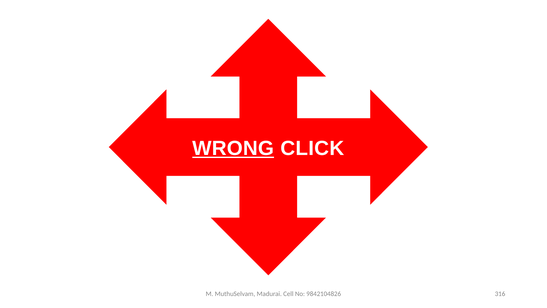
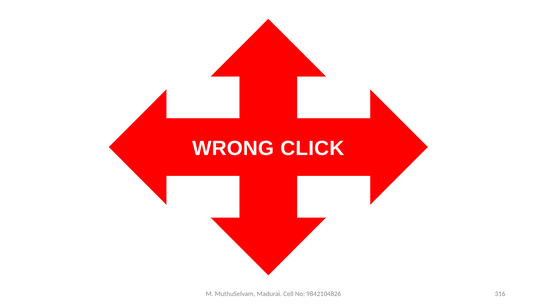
WRONG underline: present -> none (233, 148)
